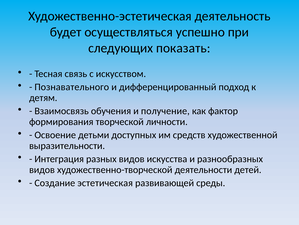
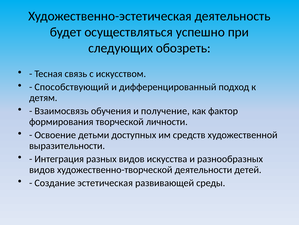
показать: показать -> обозреть (183, 48)
Познавательного: Познавательного -> Способствующий (72, 87)
